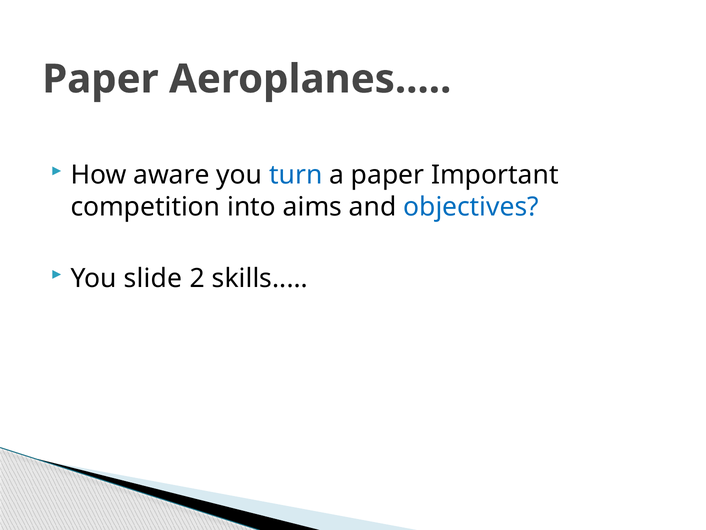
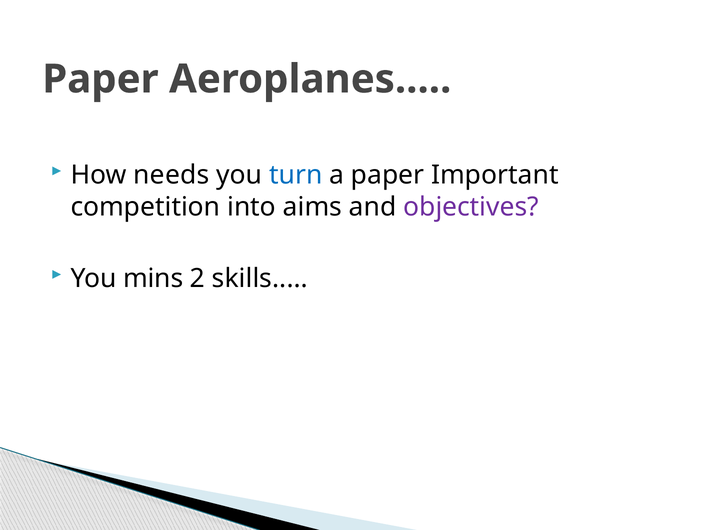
aware: aware -> needs (171, 175)
objectives colour: blue -> purple (471, 207)
slide: slide -> mins (153, 278)
